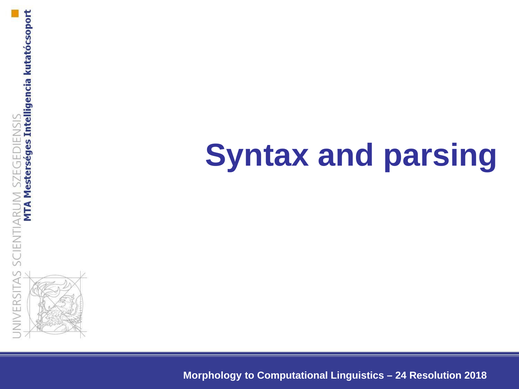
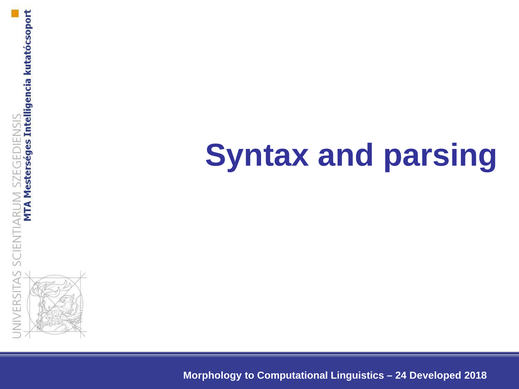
Resolution: Resolution -> Developed (435, 376)
